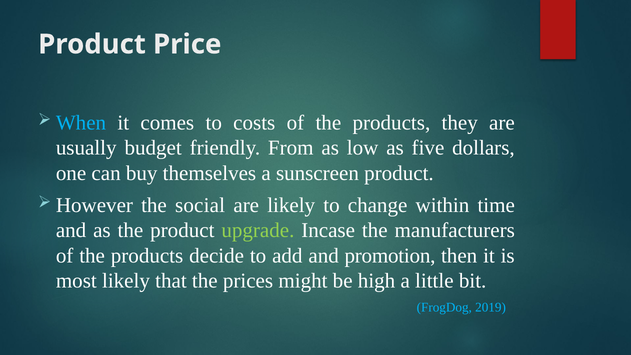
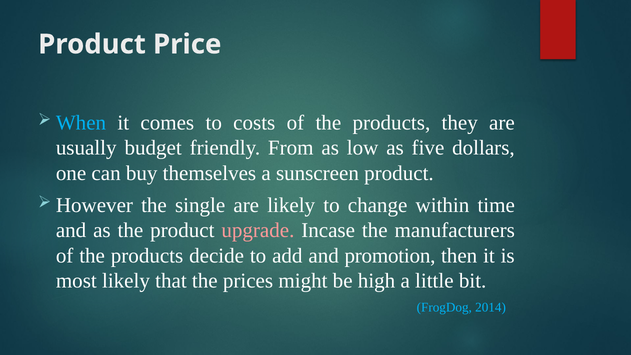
social: social -> single (200, 205)
upgrade colour: light green -> pink (258, 230)
2019: 2019 -> 2014 (491, 307)
